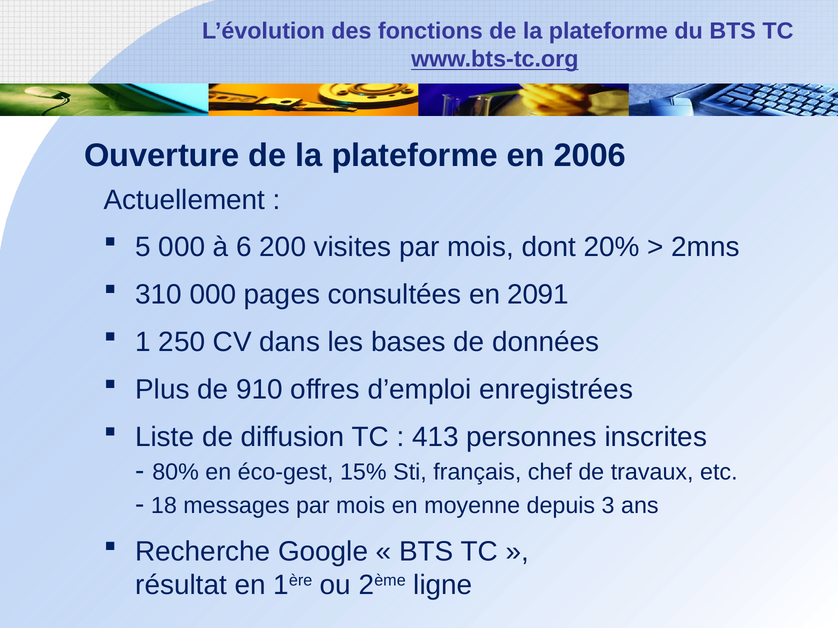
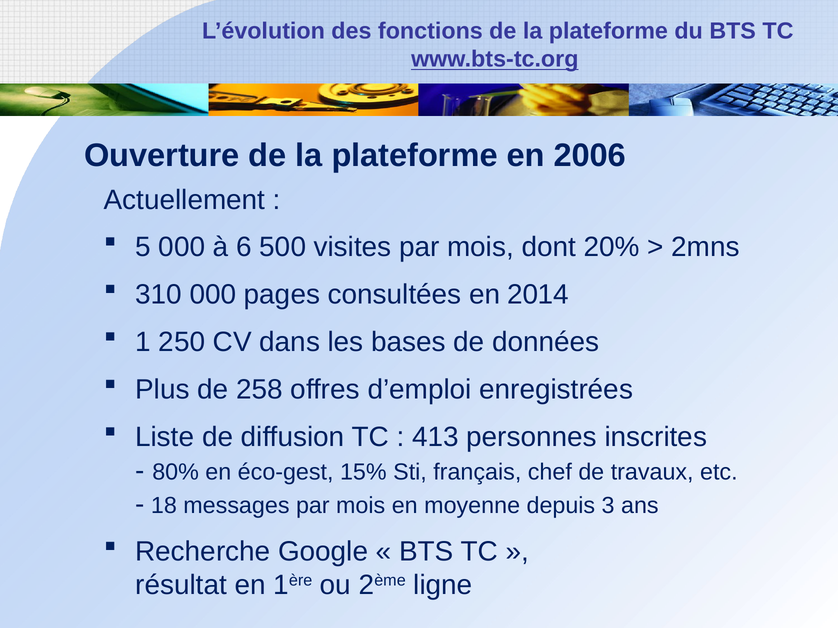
200: 200 -> 500 (283, 247)
2091: 2091 -> 2014 (538, 295)
910: 910 -> 258 (259, 390)
